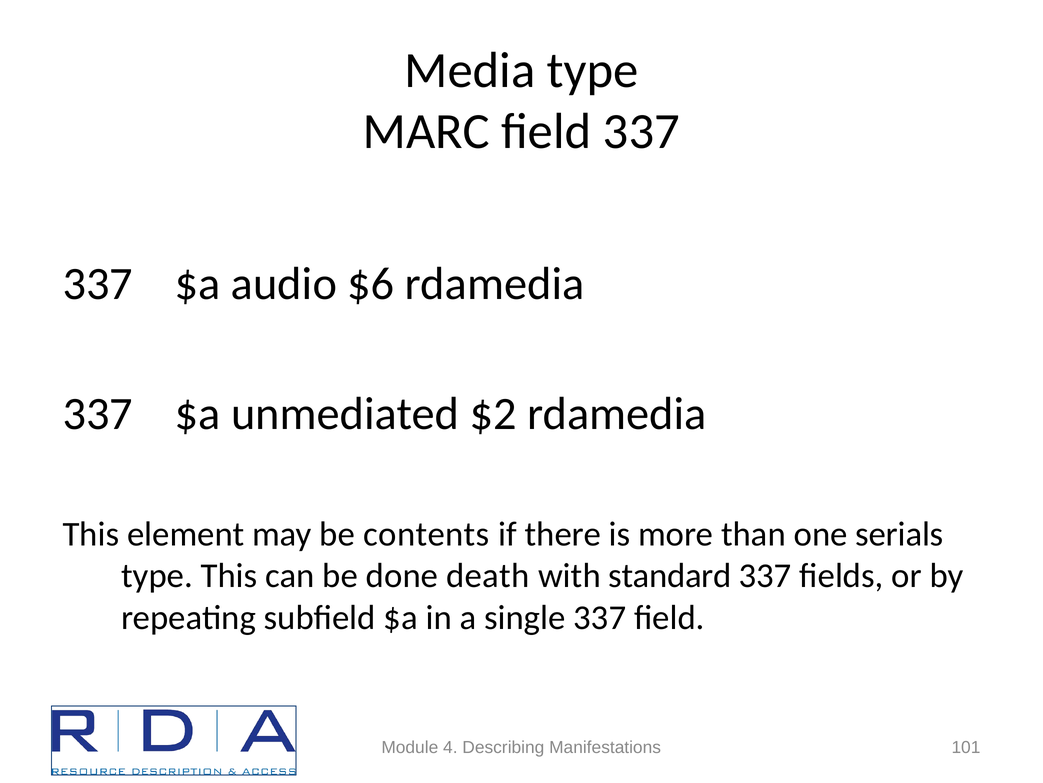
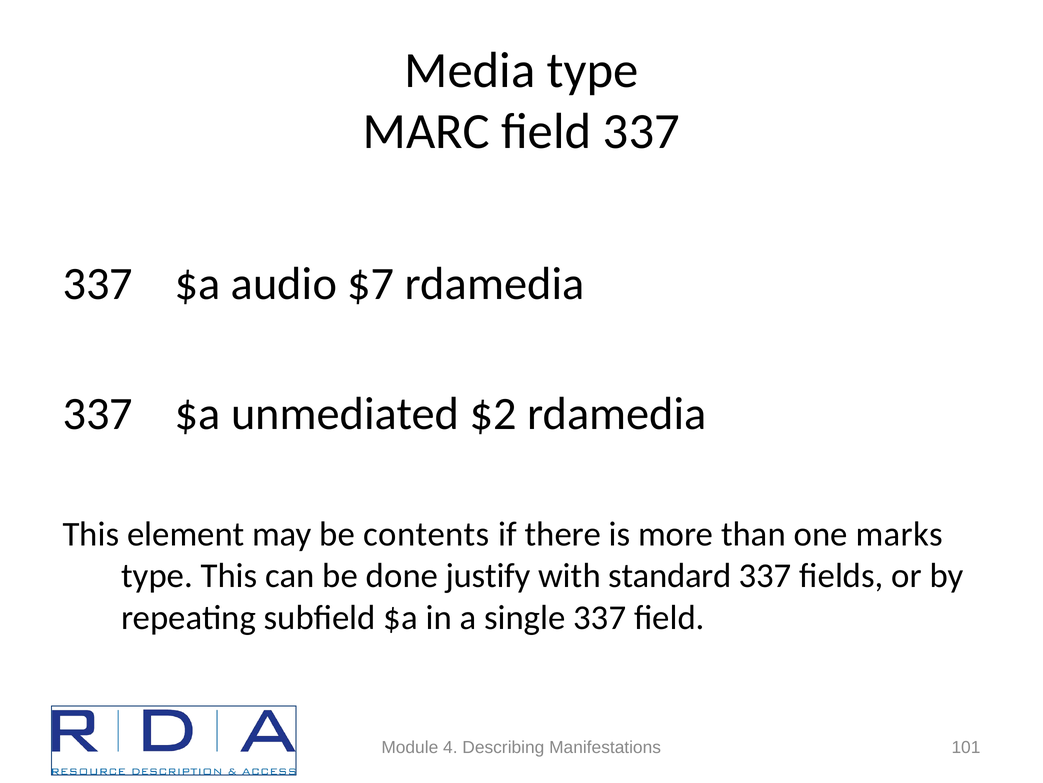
$6: $6 -> $7 (371, 284)
serials: serials -> marks (899, 534)
death: death -> justify (488, 575)
